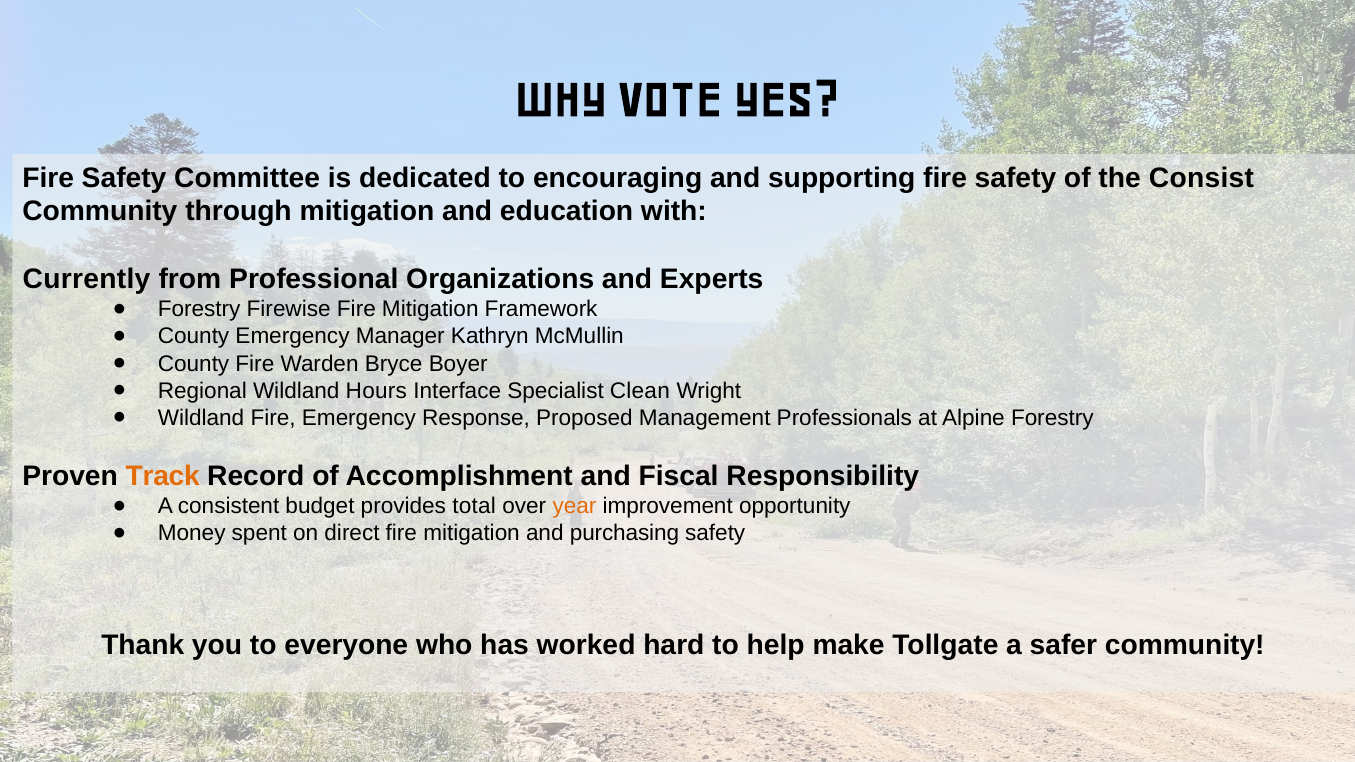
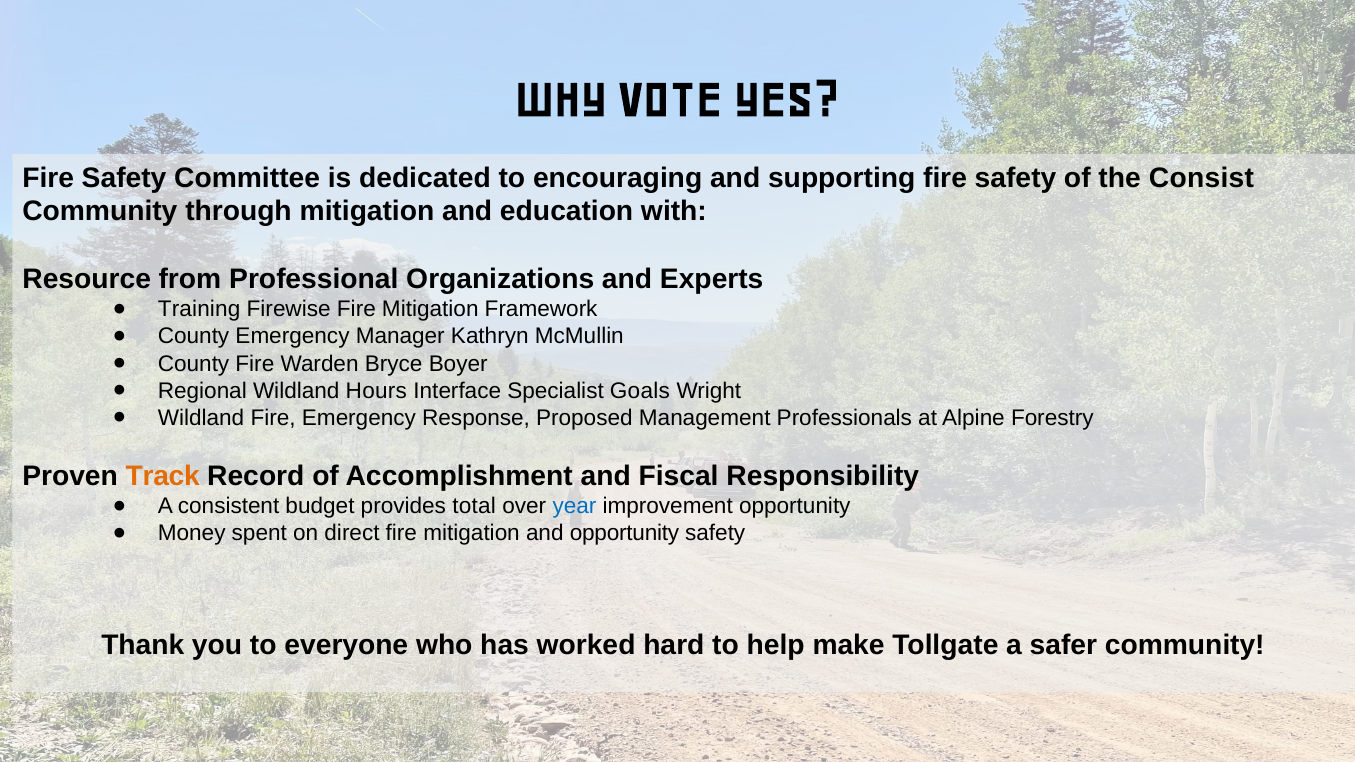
Currently: Currently -> Resource (87, 279)
Forestry: Forestry -> Training (199, 309)
Clean: Clean -> Goals (640, 391)
year colour: orange -> blue (574, 506)
and purchasing: purchasing -> opportunity (625, 533)
